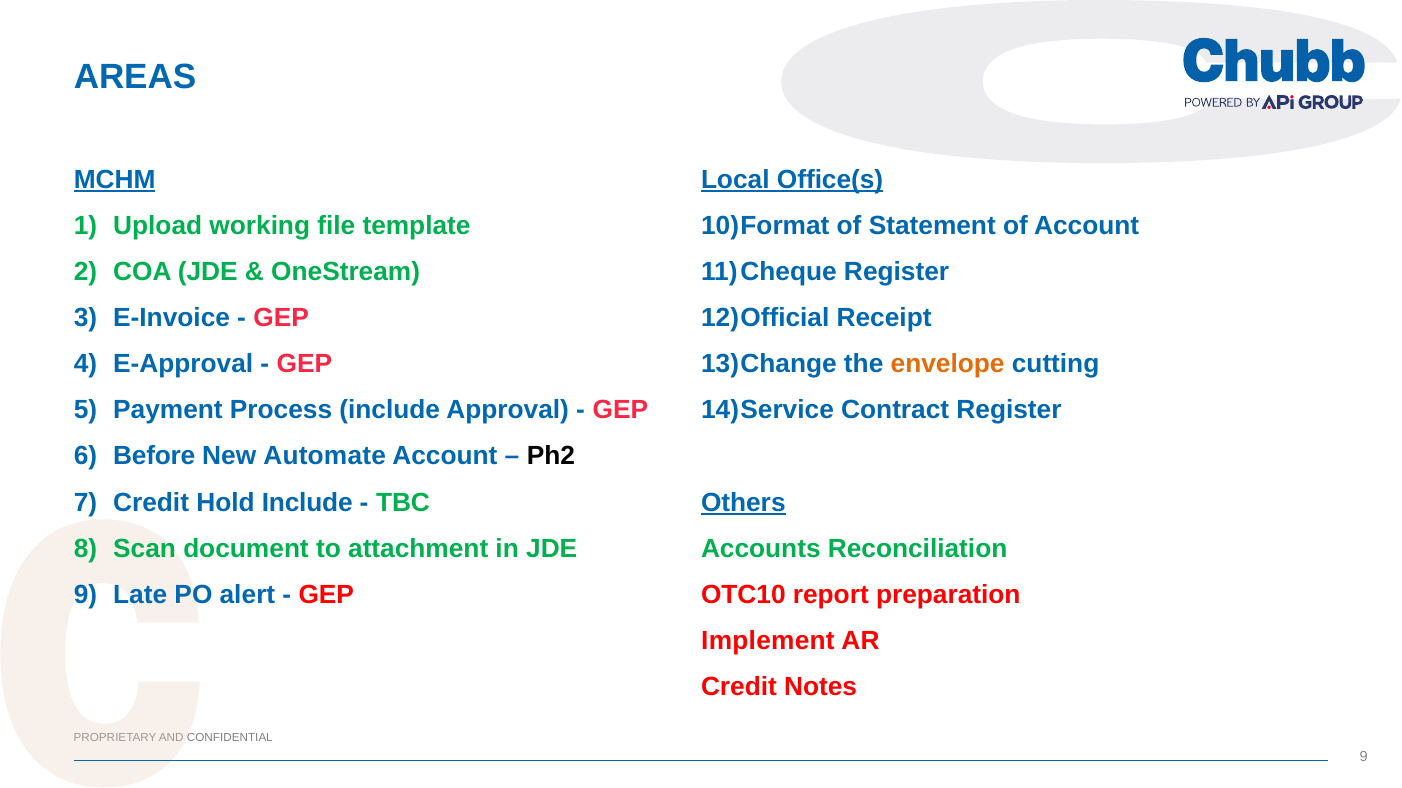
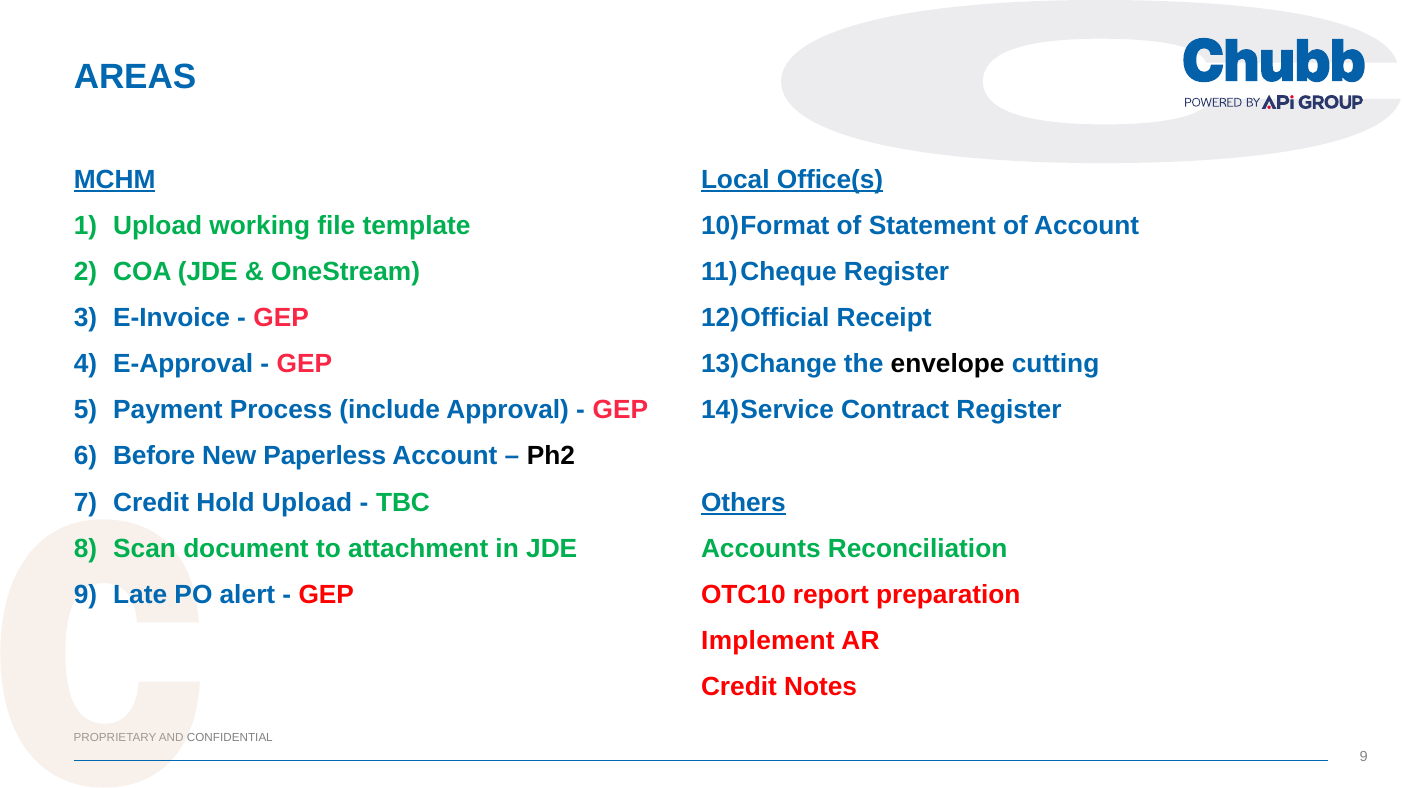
envelope colour: orange -> black (948, 364)
Automate: Automate -> Paperless (325, 457)
Hold Include: Include -> Upload (307, 503)
